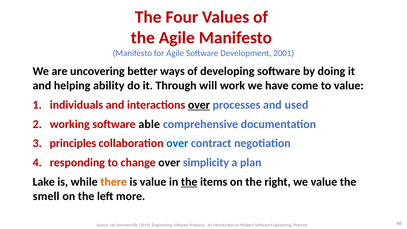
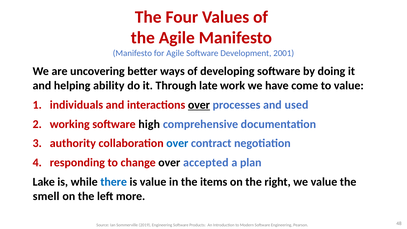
will: will -> late (208, 85)
able: able -> high (149, 124)
principles: principles -> authority (73, 143)
simplicity: simplicity -> accepted (206, 163)
there colour: orange -> blue (114, 182)
the underline: present -> none (189, 182)
